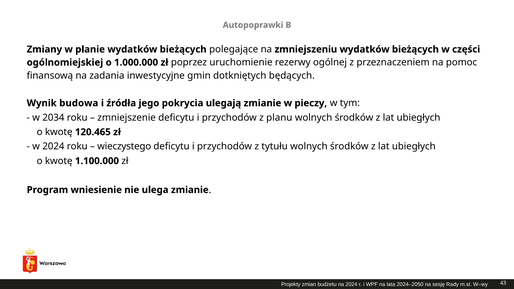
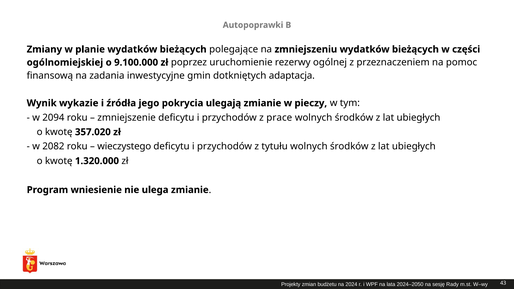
1.000.000: 1.000.000 -> 9.100.000 (136, 62)
będących: będących -> adaptacja (292, 76)
budowa: budowa -> wykazie (79, 103)
2034: 2034 -> 2094 (53, 118)
planu: planu -> prace (279, 118)
120.465: 120.465 -> 357.020 (93, 132)
w 2024: 2024 -> 2082 (53, 147)
1.100.000: 1.100.000 -> 1.320.000 (97, 161)
